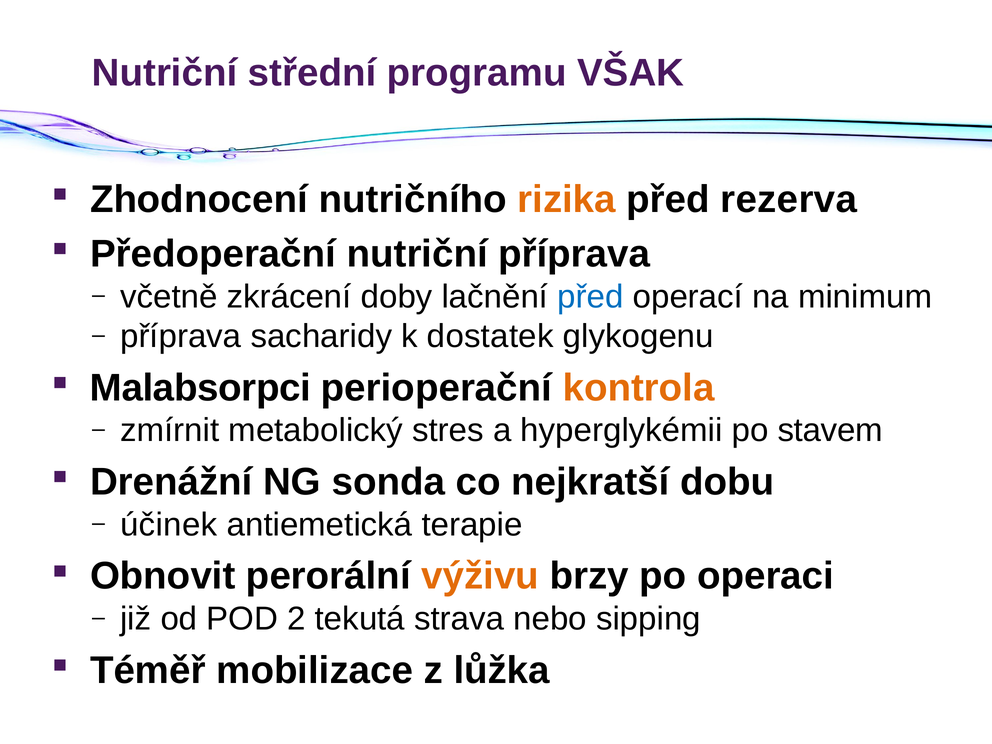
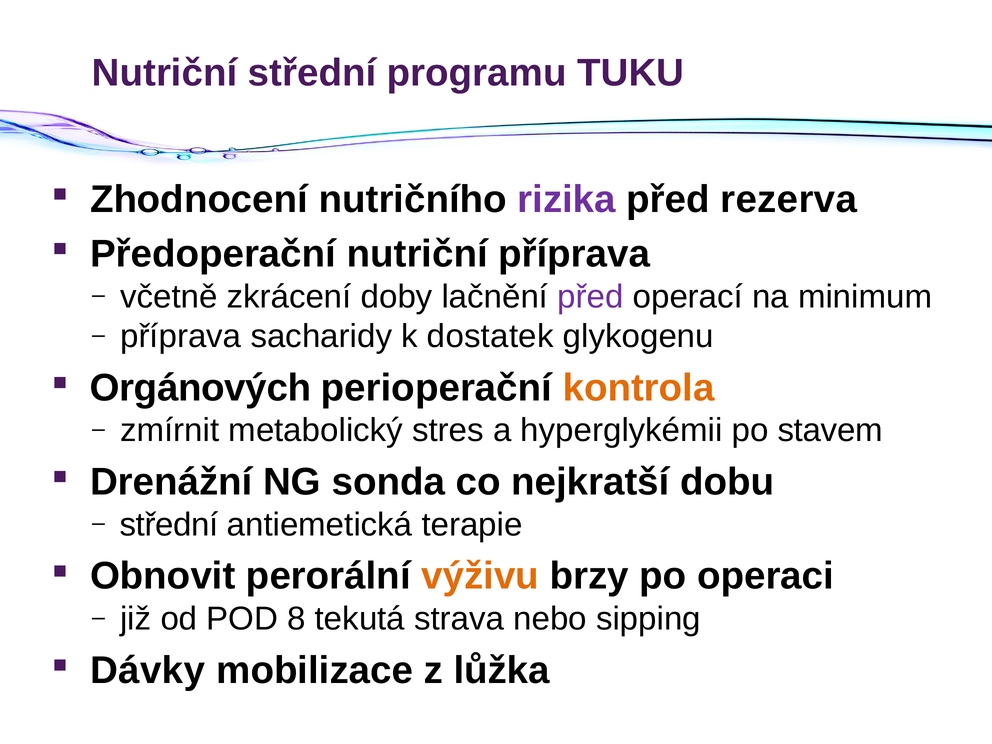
VŠAK: VŠAK -> TUKU (631, 73)
rizika colour: orange -> purple (567, 200)
před colour: blue -> purple (590, 297)
Malabsorpci: Malabsorpci -> Orgánových (200, 388)
účinek: účinek -> střední (169, 525)
2: 2 -> 8 (296, 619)
Téměř: Téměř -> Dávky (148, 670)
